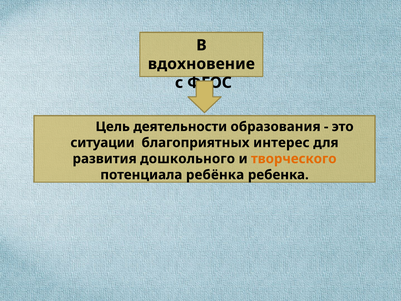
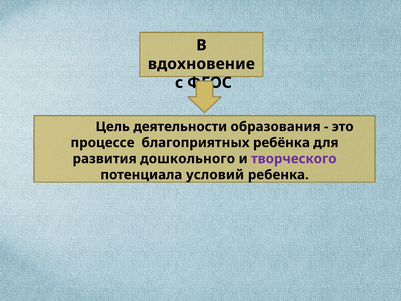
ситуации: ситуации -> процессе (102, 143)
интерес: интерес -> ребёнка (281, 143)
творческого colour: orange -> purple (294, 159)
ребёнка: ребёнка -> условий (215, 175)
